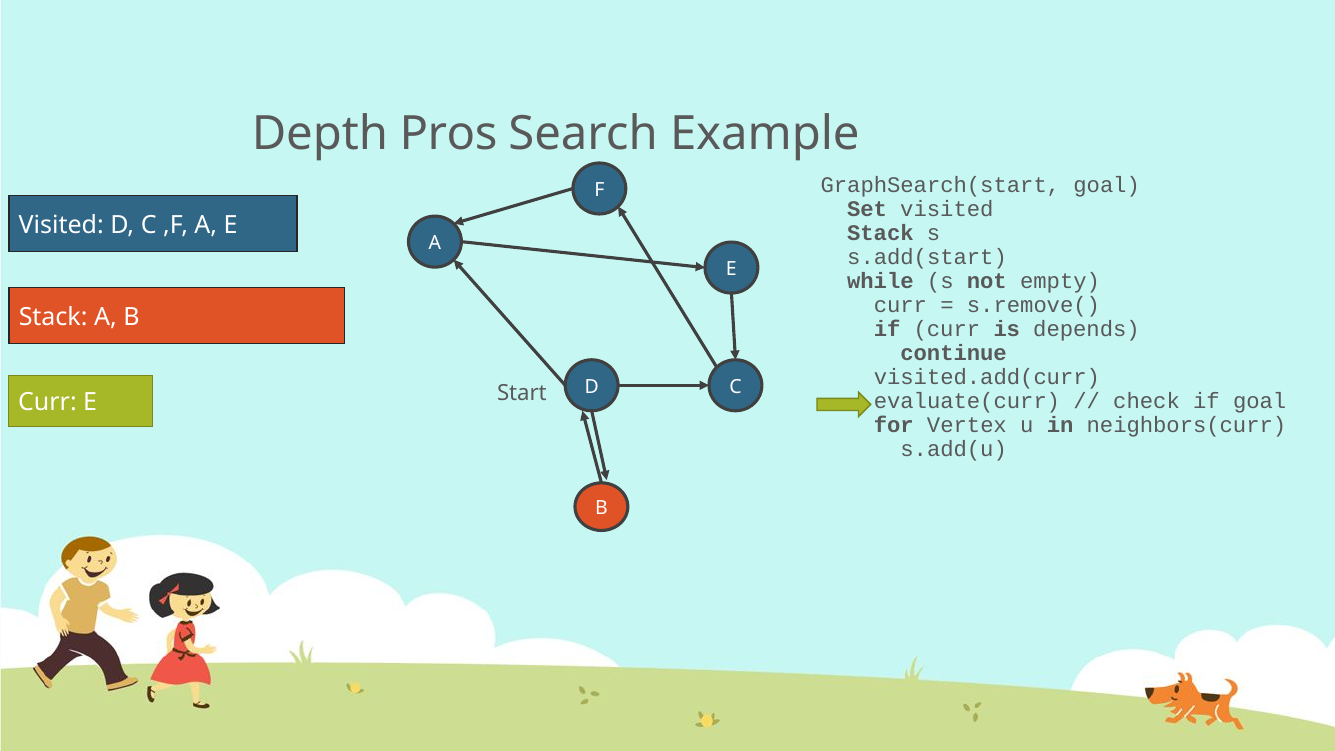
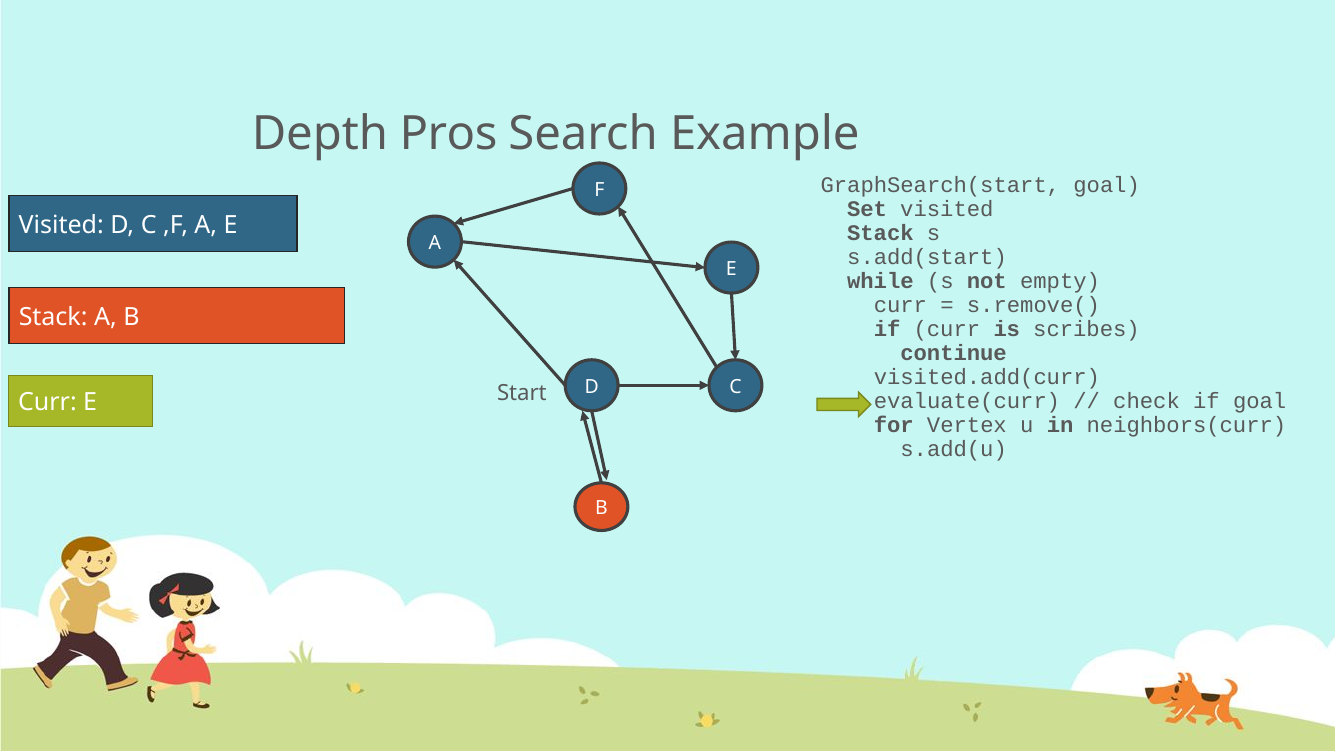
depends: depends -> scribes (1086, 329)
